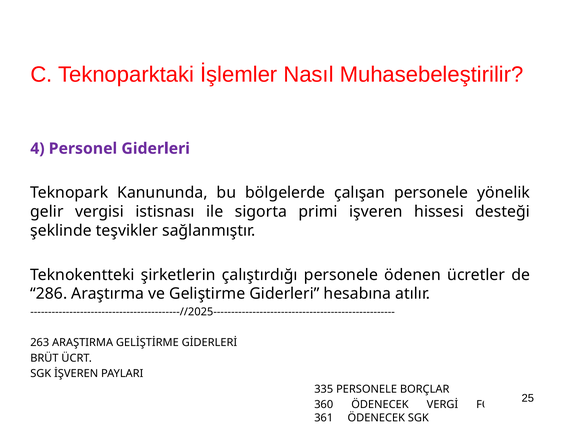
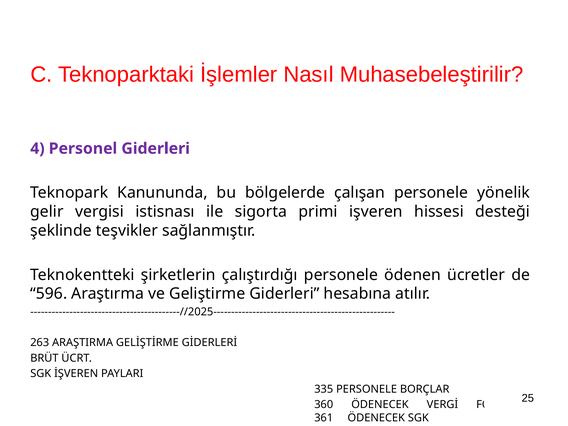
286: 286 -> 596 (49, 294)
